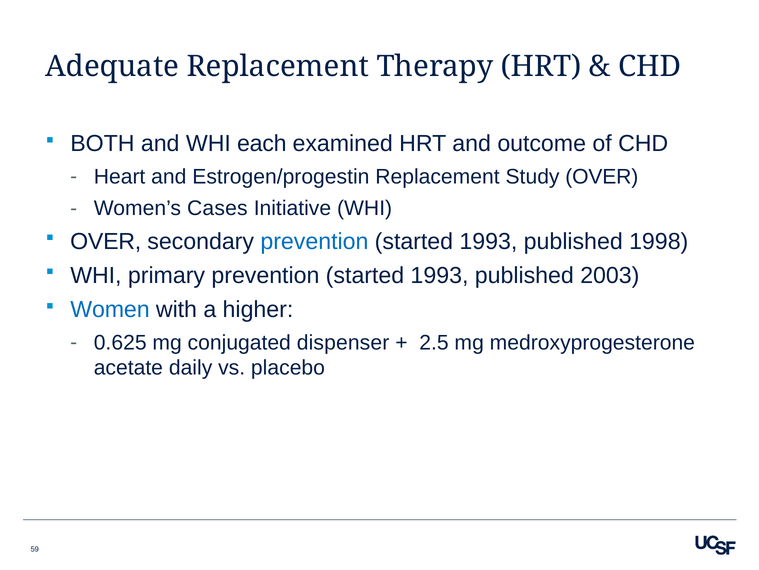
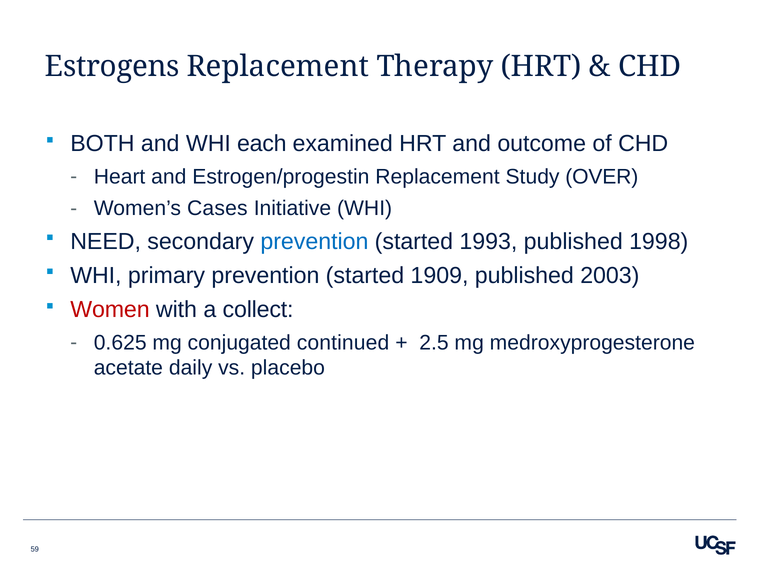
Adequate: Adequate -> Estrogens (112, 66)
OVER: OVER -> NEED (106, 241)
primary prevention started 1993: 1993 -> 1909 (439, 275)
Women colour: blue -> red (110, 309)
higher: higher -> collect (258, 309)
dispenser: dispenser -> continued (343, 342)
